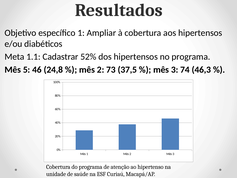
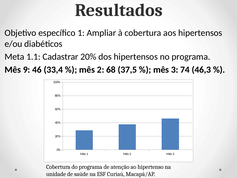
Cadastrar 52%: 52% -> 20% (88, 57)
5: 5 -> 9 (27, 70)
24,8: 24,8 -> 33,4 (53, 70)
73: 73 -> 68 (111, 70)
